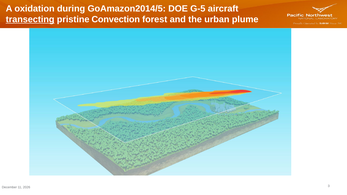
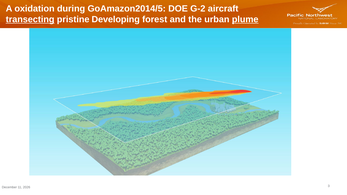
G-5: G-5 -> G-2 (198, 9)
Convection: Convection -> Developing (116, 19)
plume underline: none -> present (245, 19)
